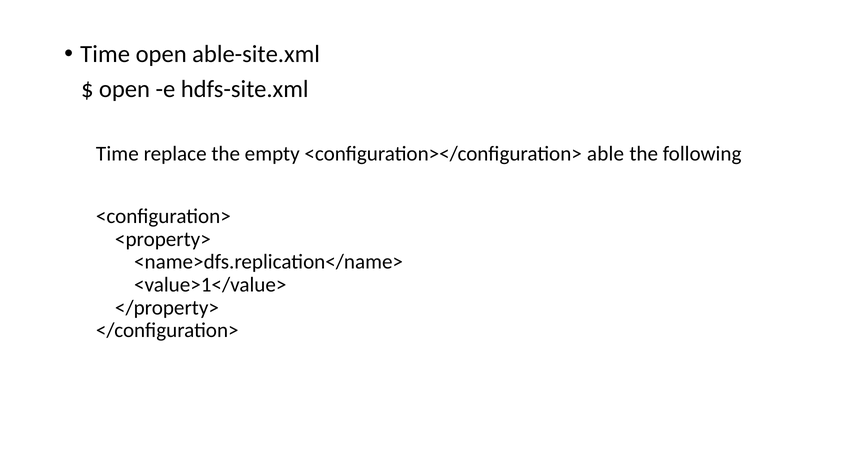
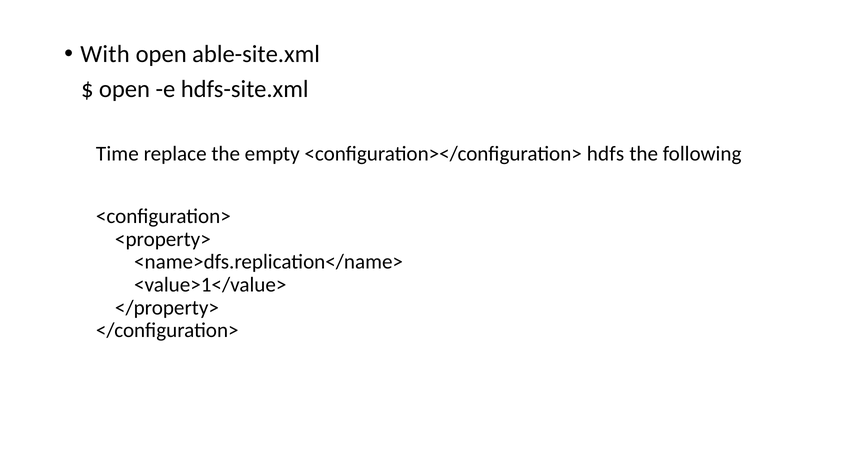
Time: Time -> With (105, 54)
able: able -> hdfs (606, 154)
